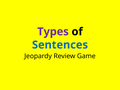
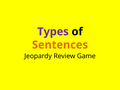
Sentences colour: blue -> orange (60, 45)
